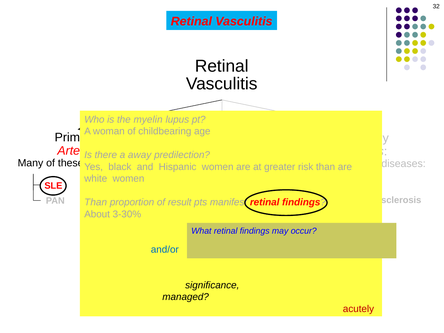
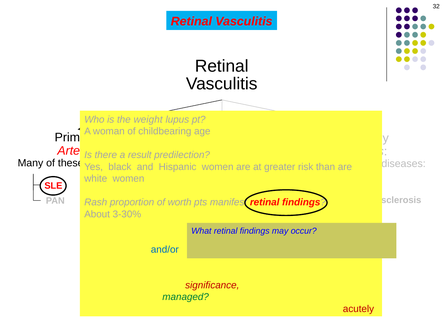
myelin: myelin -> weight (148, 120)
away: away -> result (140, 155)
Than: Than -> Rash (96, 202)
result: result -> worth (180, 202)
significance colour: black -> red (212, 285)
managed colour: black -> green (186, 297)
